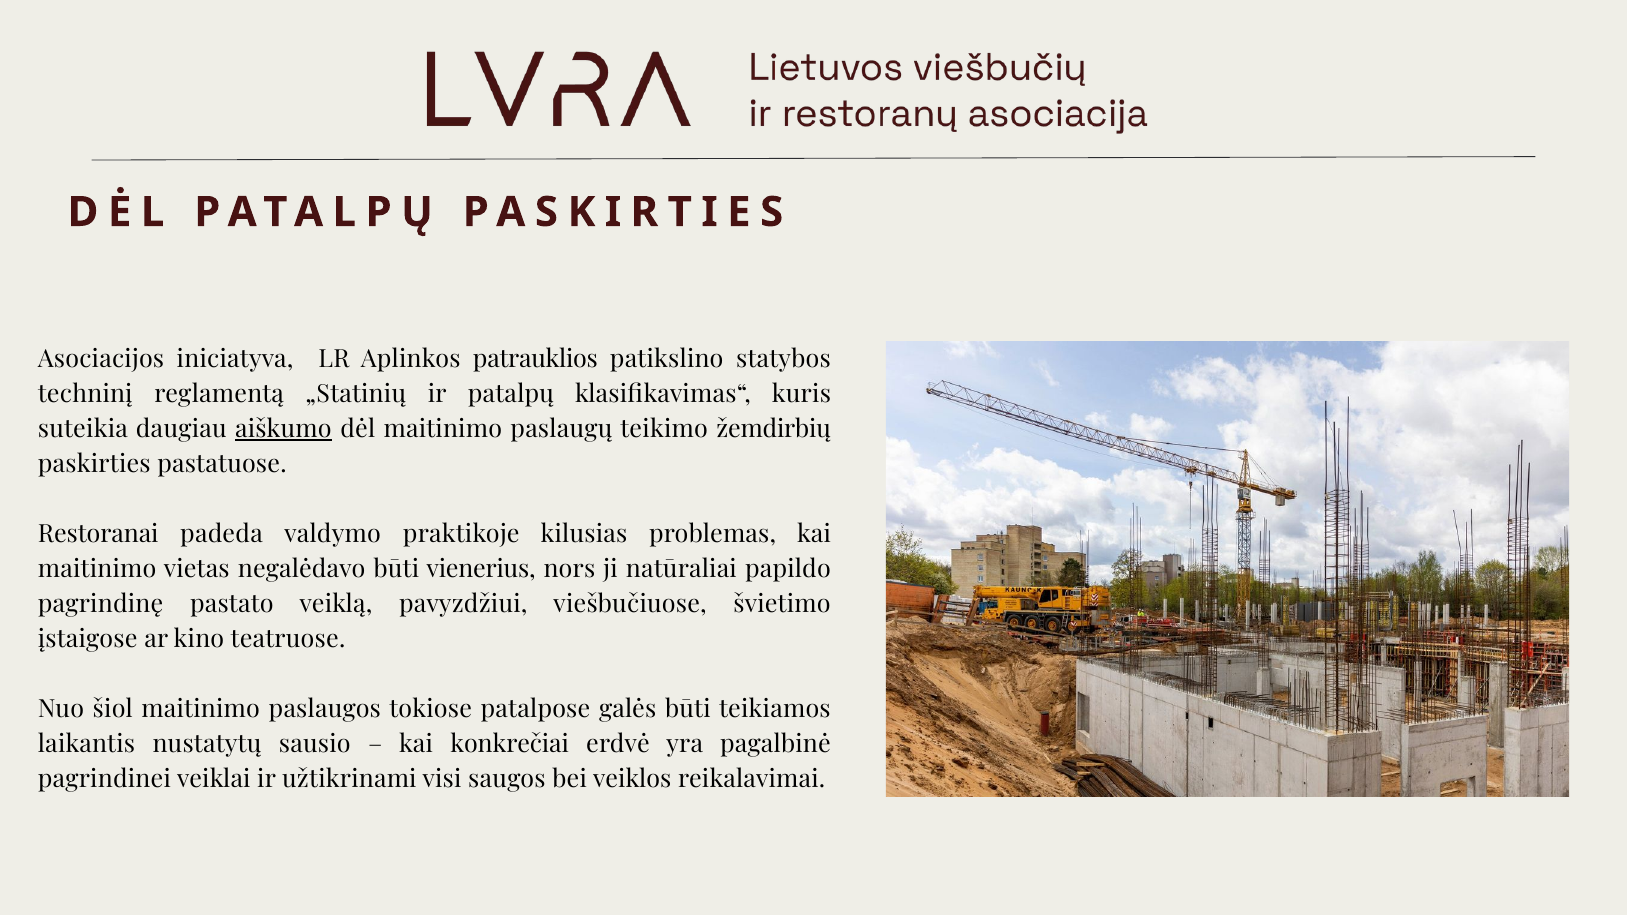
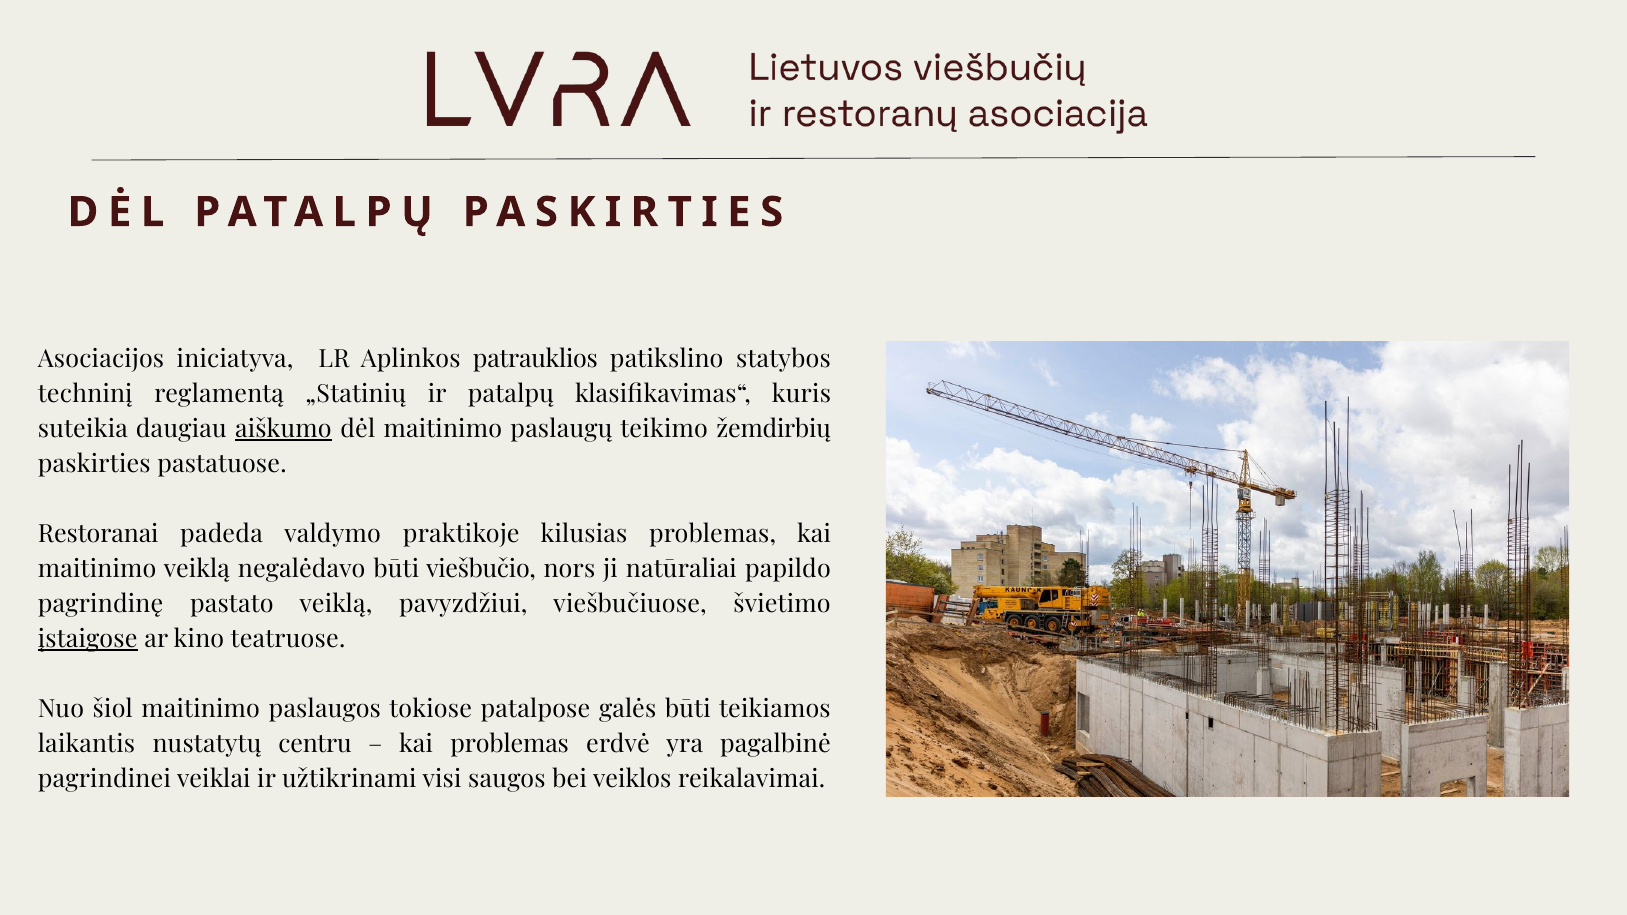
maitinimo vietas: vietas -> veiklą (197, 569)
vienerius: vienerius -> viešbučio (481, 569)
įstaigose underline: none -> present (88, 640)
sausio: sausio -> centru (315, 745)
kai konkrečiai: konkrečiai -> problemas (510, 745)
